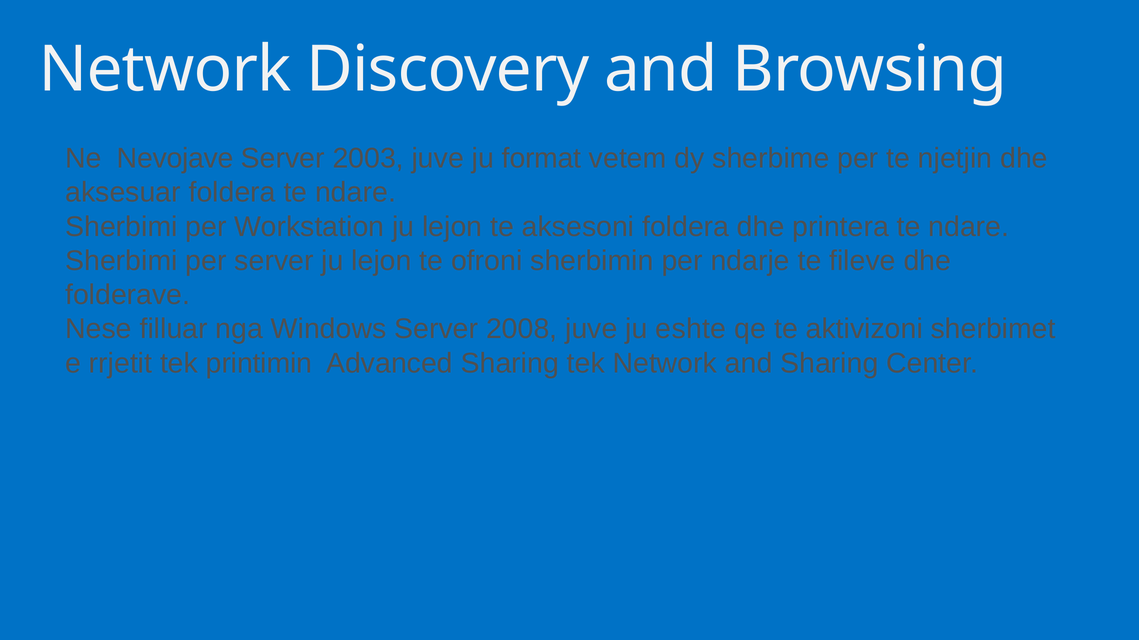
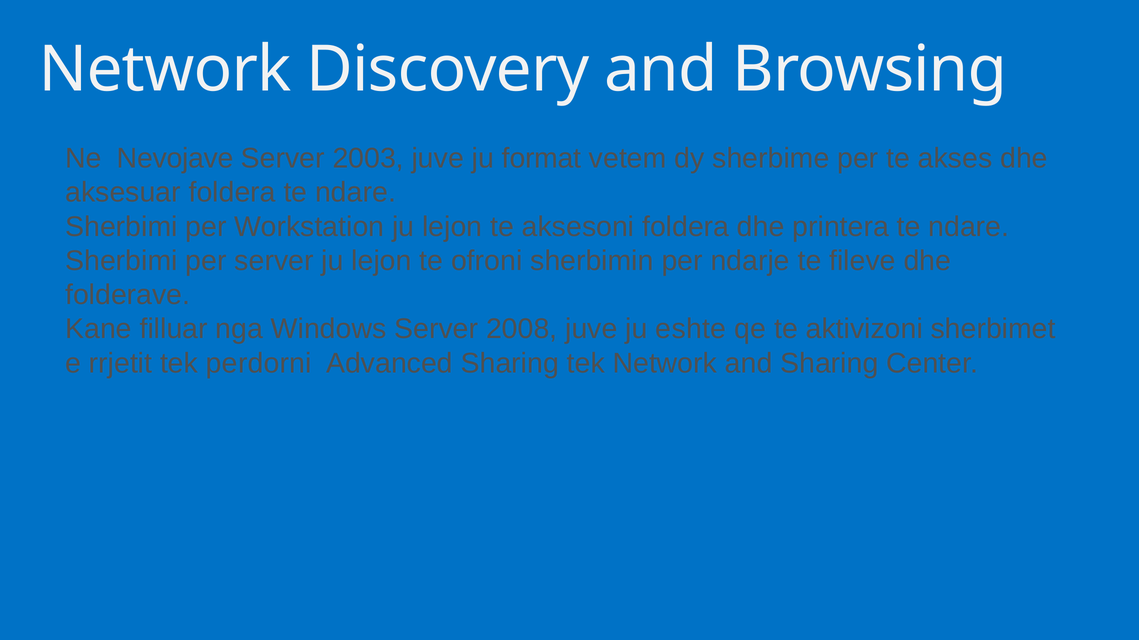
njetjin: njetjin -> akses (955, 159)
Nese: Nese -> Kane (99, 329)
printimin: printimin -> perdorni (259, 364)
